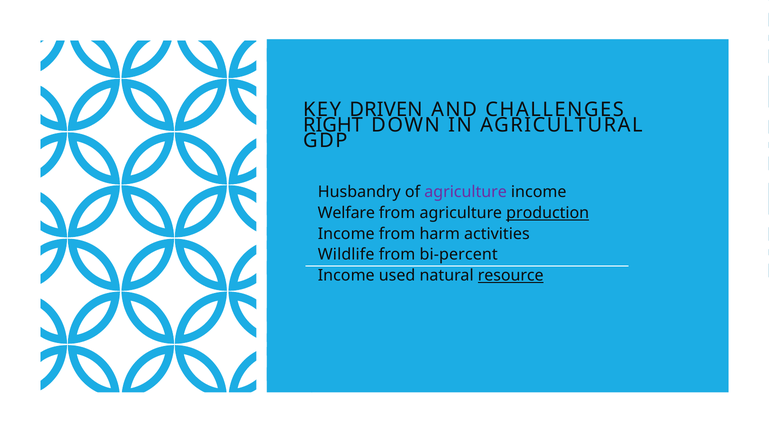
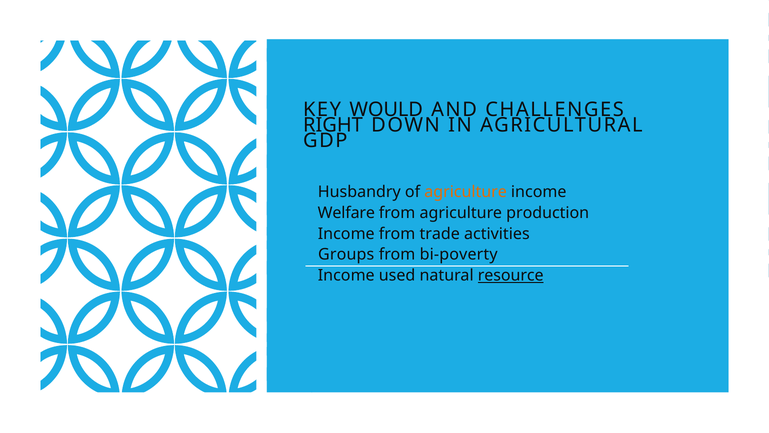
DRIVEN: DRIVEN -> WOULD (386, 110)
agriculture colour: purple -> orange (466, 192)
production underline: present -> none (548, 213)
harm: harm -> trade (440, 234)
Wildlife: Wildlife -> Groups (346, 254)
bi-percent: bi-percent -> bi-poverty (459, 254)
